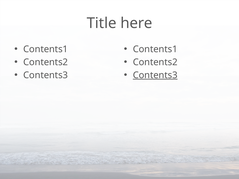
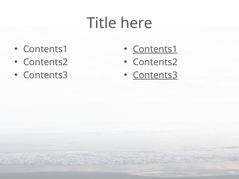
Contents1 underline: none -> present (155, 49)
